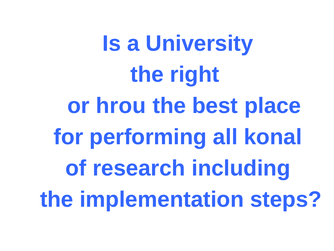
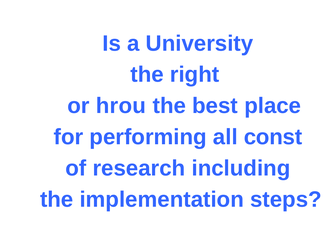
konal: konal -> const (273, 137)
